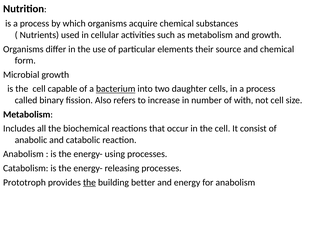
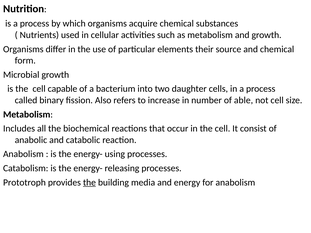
bacterium underline: present -> none (116, 89)
with: with -> able (244, 100)
better: better -> media (143, 183)
